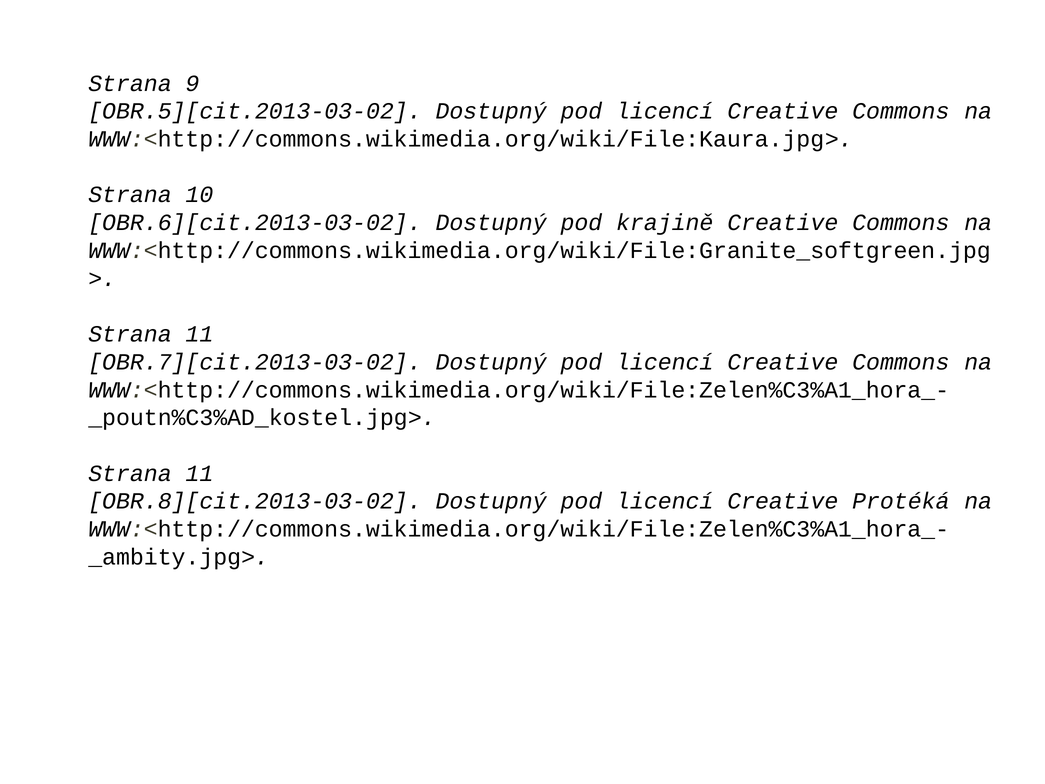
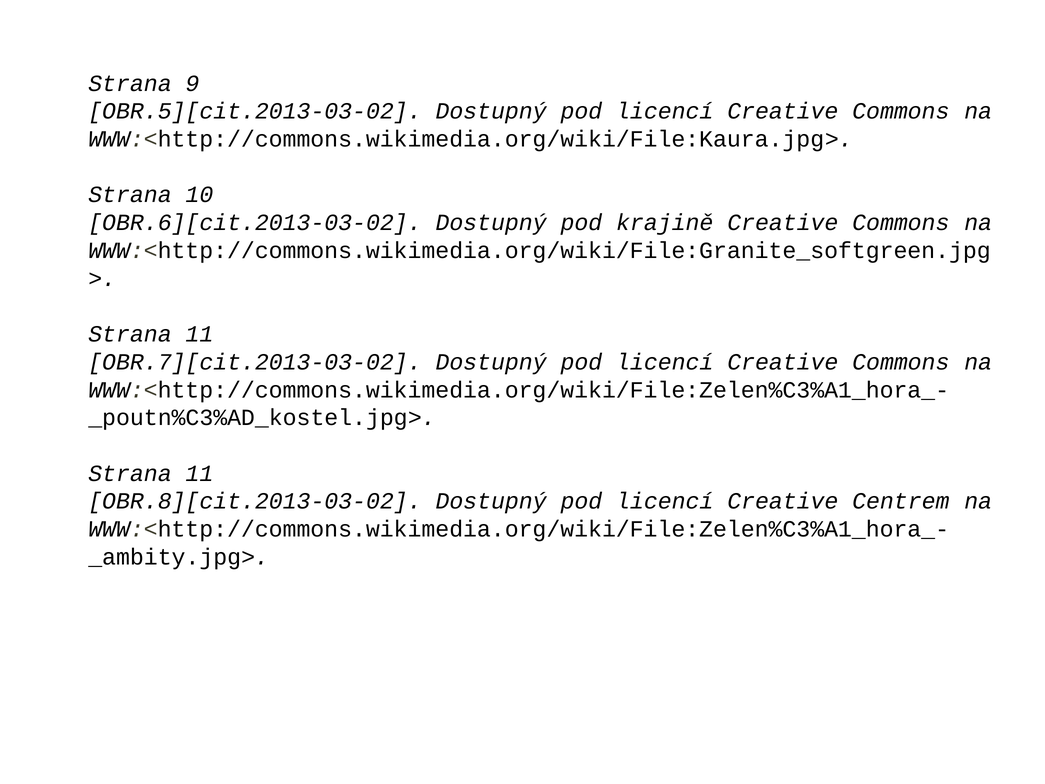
Protéká: Protéká -> Centrem (901, 501)
